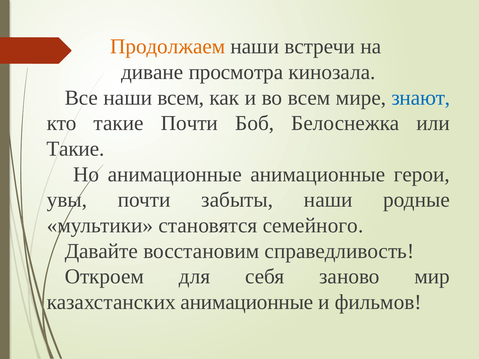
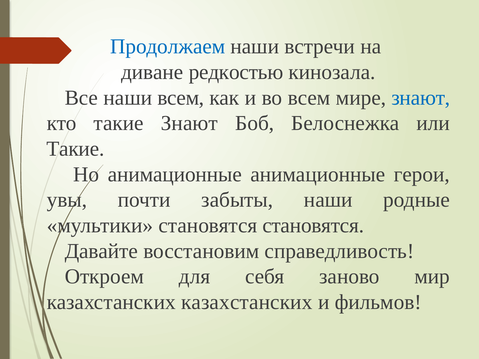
Продолжаем colour: orange -> blue (168, 47)
просмотра: просмотра -> редкостью (236, 72)
такие Почти: Почти -> Знают (189, 123)
становятся семейного: семейного -> становятся (313, 226)
казахстанских анимационные: анимационные -> казахстанских (247, 302)
